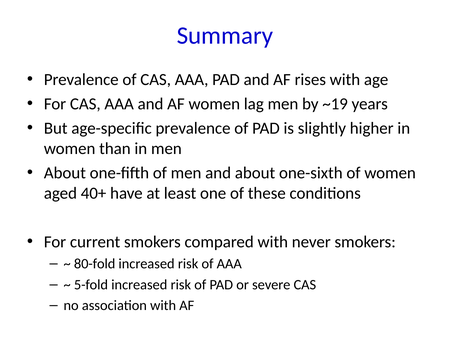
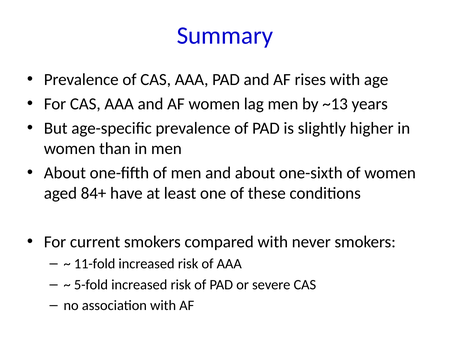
~19: ~19 -> ~13 (335, 104)
40+: 40+ -> 84+ (94, 193)
80-fold: 80-fold -> 11-fold (95, 264)
